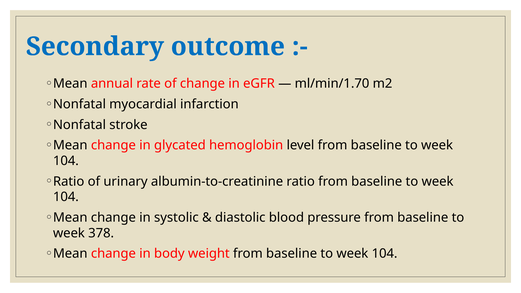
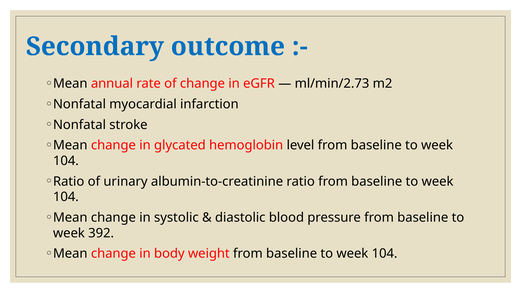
ml/min/1.70: ml/min/1.70 -> ml/min/2.73 (332, 84)
378: 378 -> 392 (101, 233)
